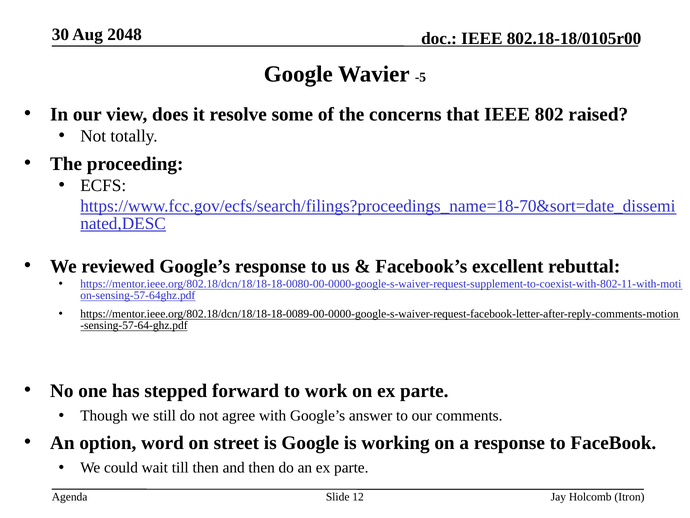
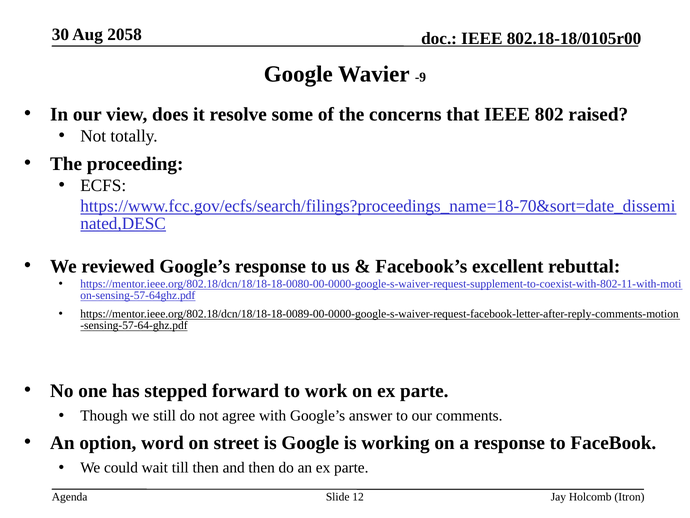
2048: 2048 -> 2058 (125, 34)
-5: -5 -> -9 (420, 77)
